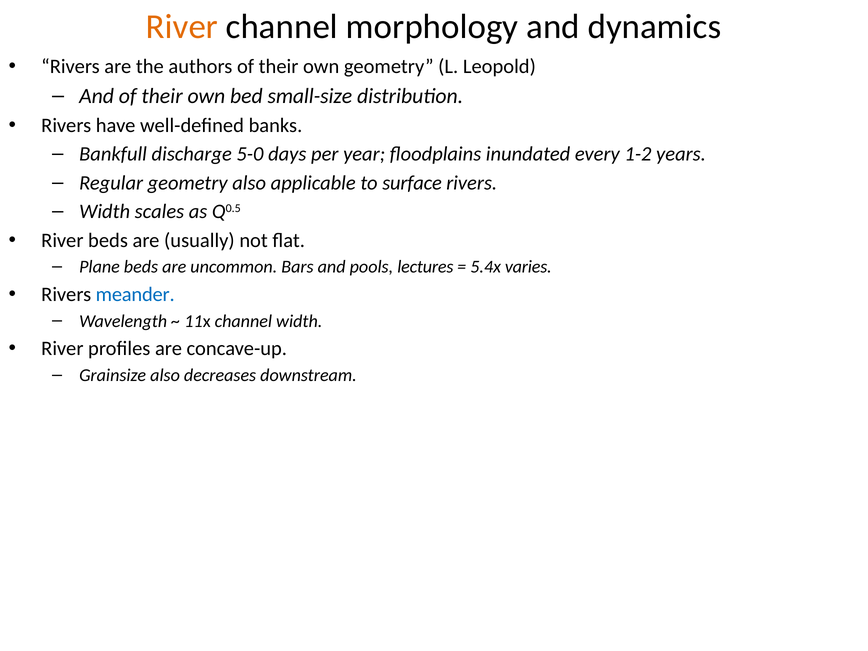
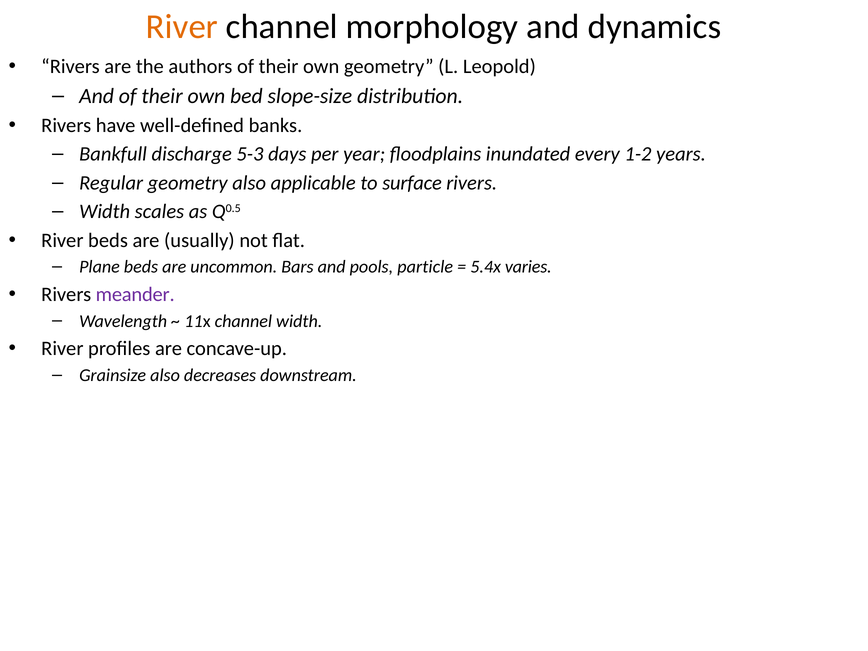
small-size: small-size -> slope-size (310, 96)
5-0: 5-0 -> 5-3 (250, 154)
lectures: lectures -> particle (425, 267)
meander colour: blue -> purple (135, 294)
